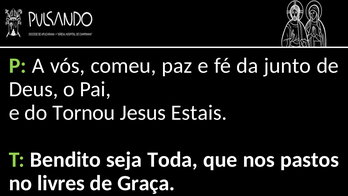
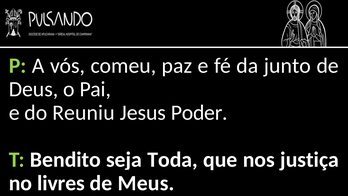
Tornou: Tornou -> Reuniu (84, 113)
Estais: Estais -> Poder (199, 113)
pastos: pastos -> justiça (310, 160)
Graça: Graça -> Meus (146, 183)
